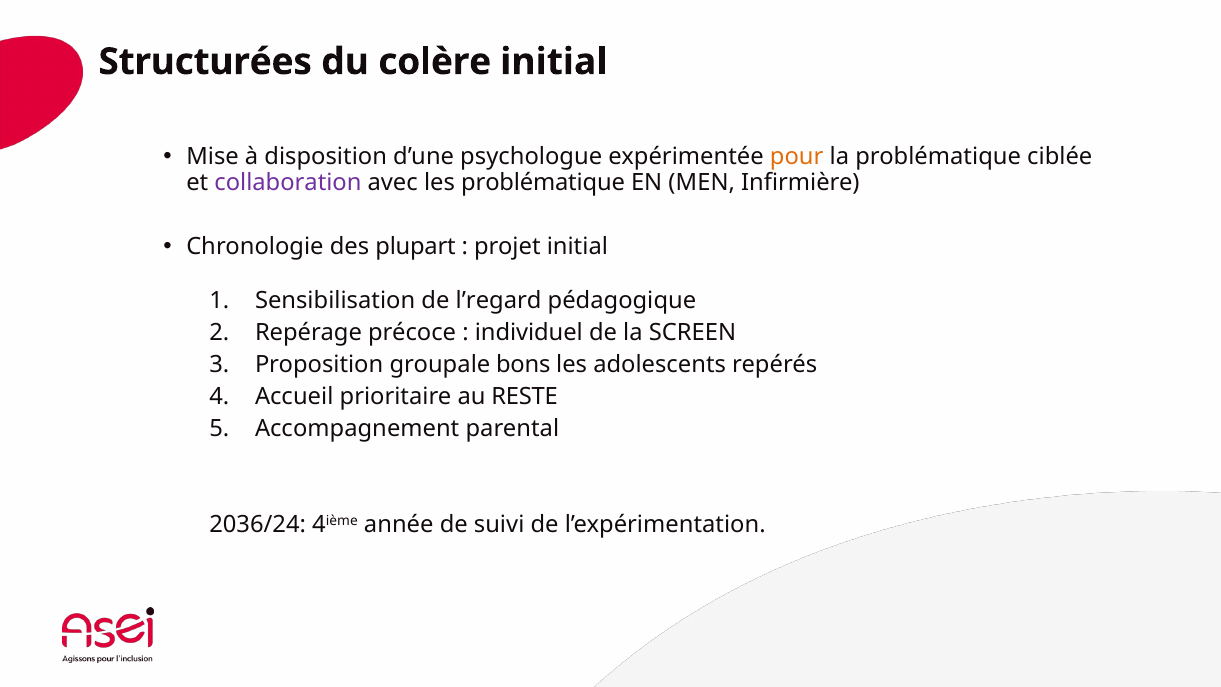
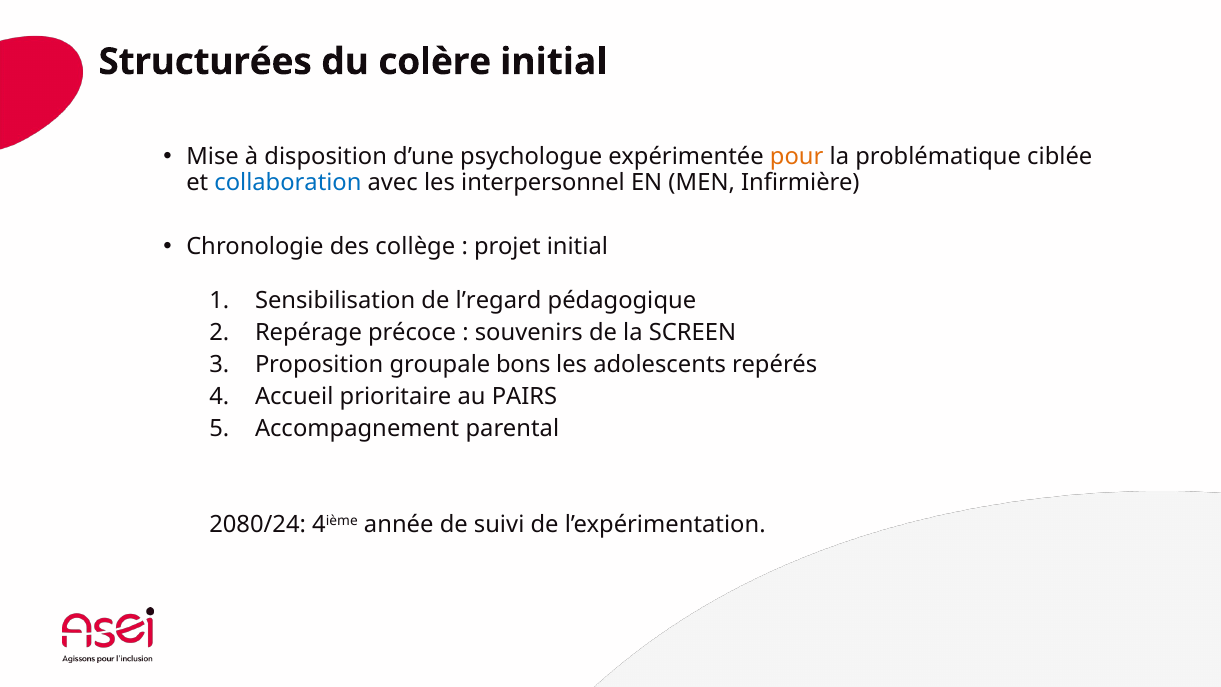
collaboration colour: purple -> blue (288, 182)
les problématique: problématique -> interpersonnel (543, 182)
plupart: plupart -> collège (415, 246)
individuel: individuel -> souvenirs (529, 333)
RESTE: RESTE -> PAIRS (524, 397)
2036/24: 2036/24 -> 2080/24 (258, 525)
